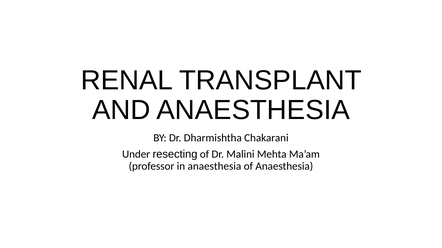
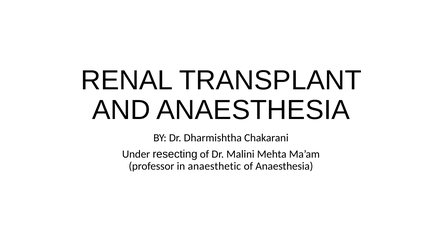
in anaesthesia: anaesthesia -> anaesthetic (214, 167)
